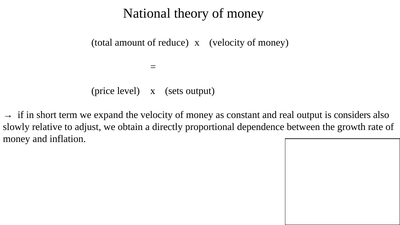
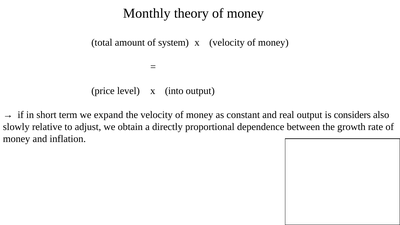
National: National -> Monthly (147, 13)
reduce: reduce -> system (174, 42)
sets: sets -> into (174, 91)
